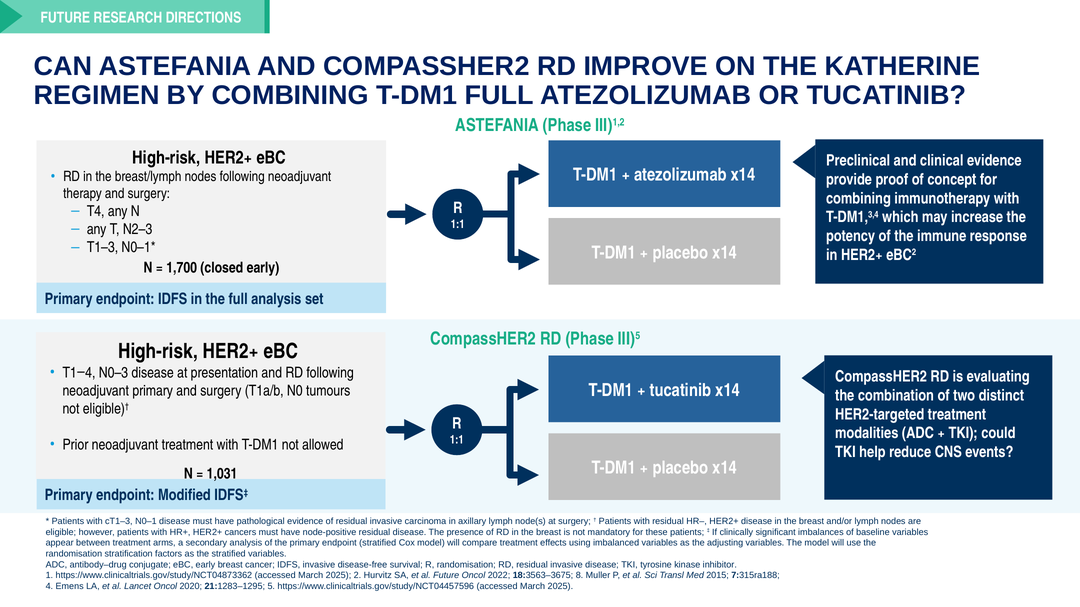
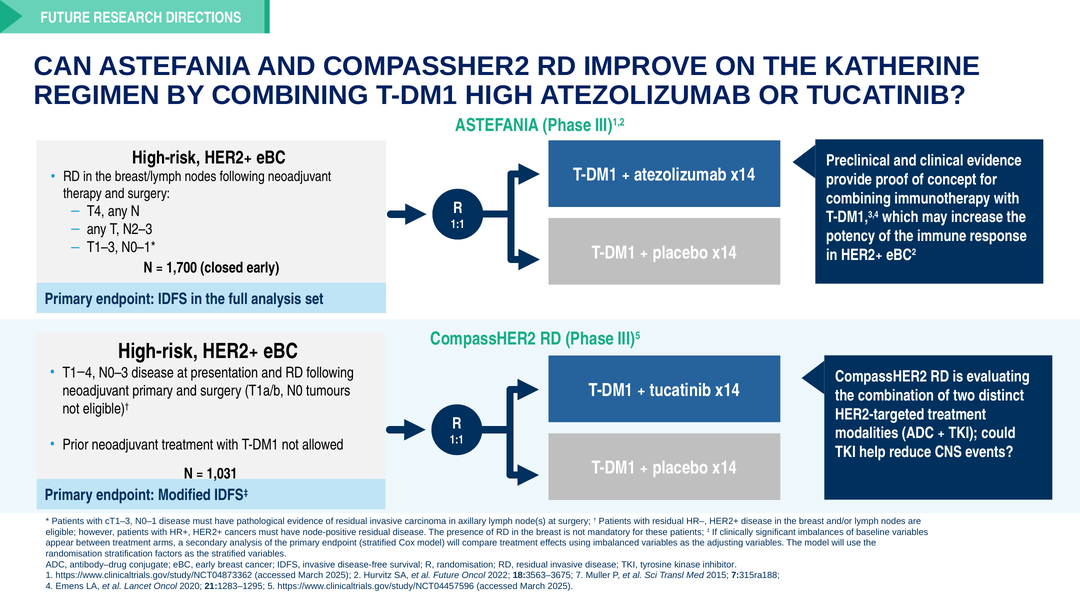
T-DM1 FULL: FULL -> HIGH (499, 96)
8: 8 -> 7 (579, 576)
